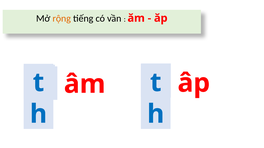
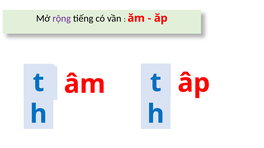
rộng colour: orange -> purple (62, 19)
